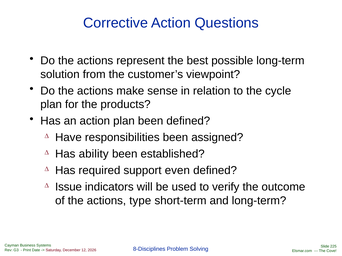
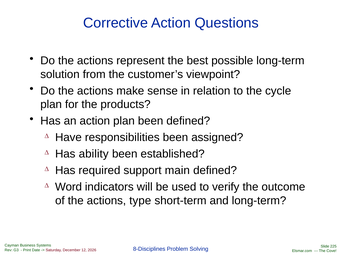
even: even -> main (177, 171)
Issue: Issue -> Word (68, 187)
